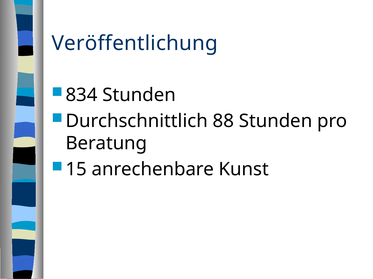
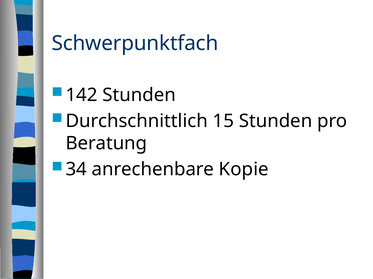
Veröffentlichung: Veröffentlichung -> Schwerpunktfach (135, 43)
834: 834 -> 142 (82, 95)
88: 88 -> 15 (223, 121)
15: 15 -> 34 (76, 170)
Kunst: Kunst -> Kopie (244, 170)
